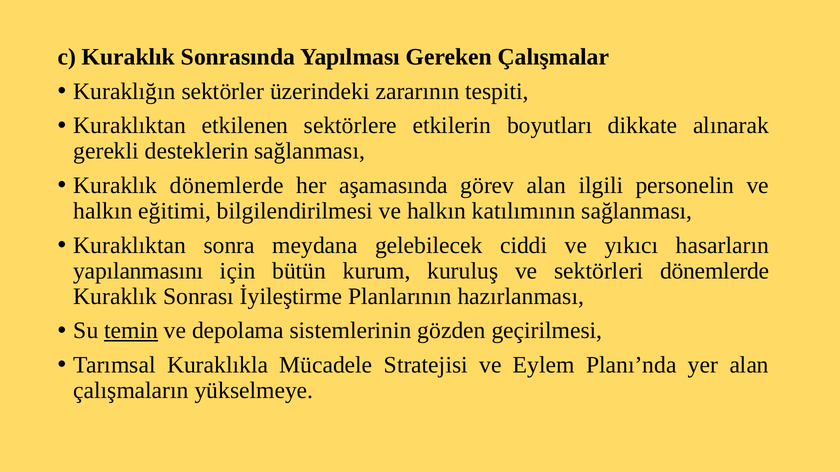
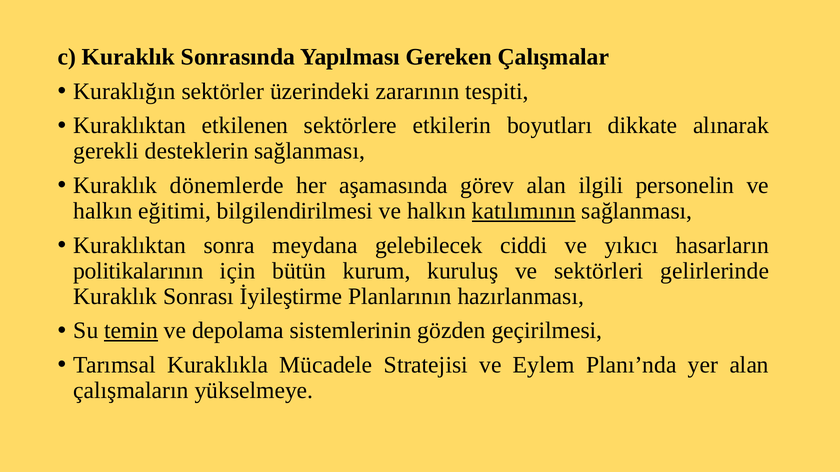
katılımının underline: none -> present (524, 211)
yapılanmasını: yapılanmasını -> politikalarının (138, 271)
sektörleri dönemlerde: dönemlerde -> gelirlerinde (715, 271)
